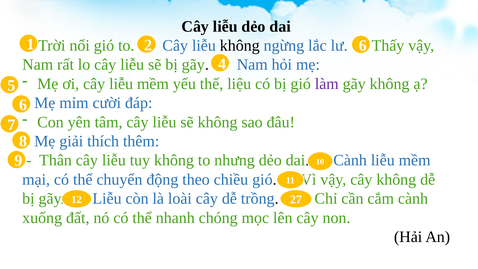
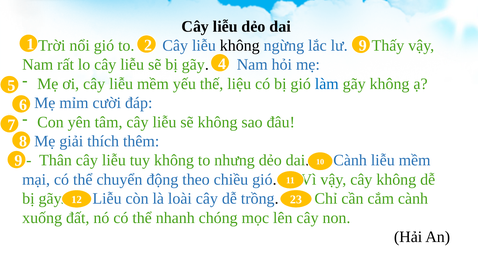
2 6: 6 -> 9 (363, 45)
làm colour: purple -> blue (327, 84)
27: 27 -> 23 (296, 200)
